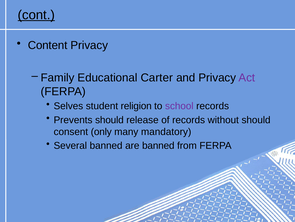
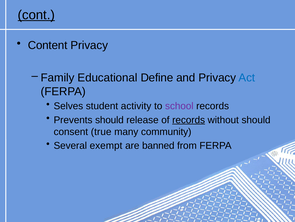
Carter: Carter -> Define (157, 77)
Act colour: purple -> blue (247, 77)
religion: religion -> activity (136, 106)
records underline: none -> present (189, 120)
only: only -> true (101, 131)
mandatory: mandatory -> community (166, 131)
Several banned: banned -> exempt (106, 145)
